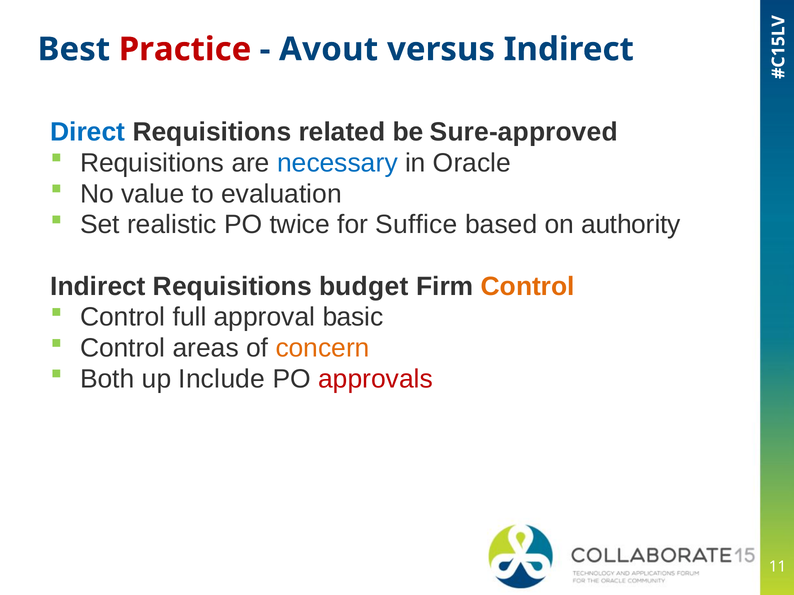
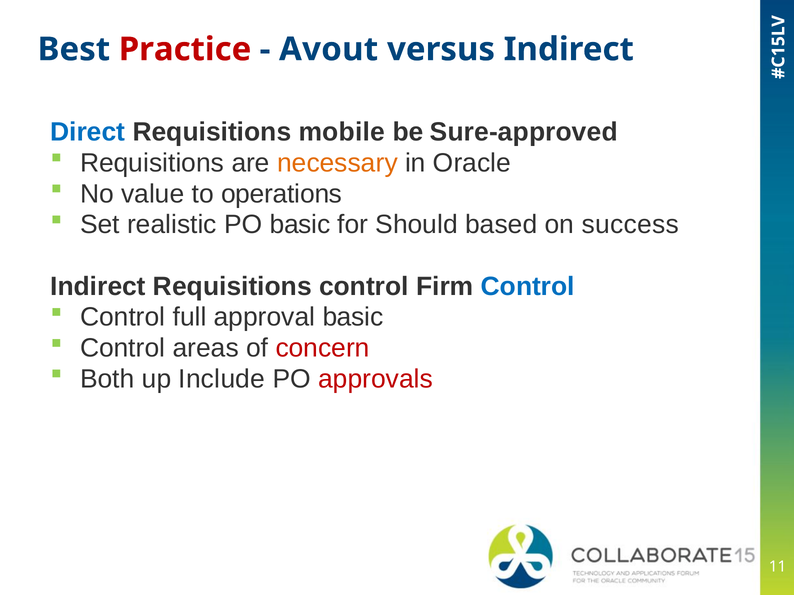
related: related -> mobile (342, 132)
necessary colour: blue -> orange (337, 163)
evaluation: evaluation -> operations (282, 194)
PO twice: twice -> basic (300, 225)
Suffice: Suffice -> Should (417, 225)
authority: authority -> success (630, 225)
Requisitions budget: budget -> control (364, 287)
Control colour: orange -> blue (528, 287)
concern colour: orange -> red (323, 348)
